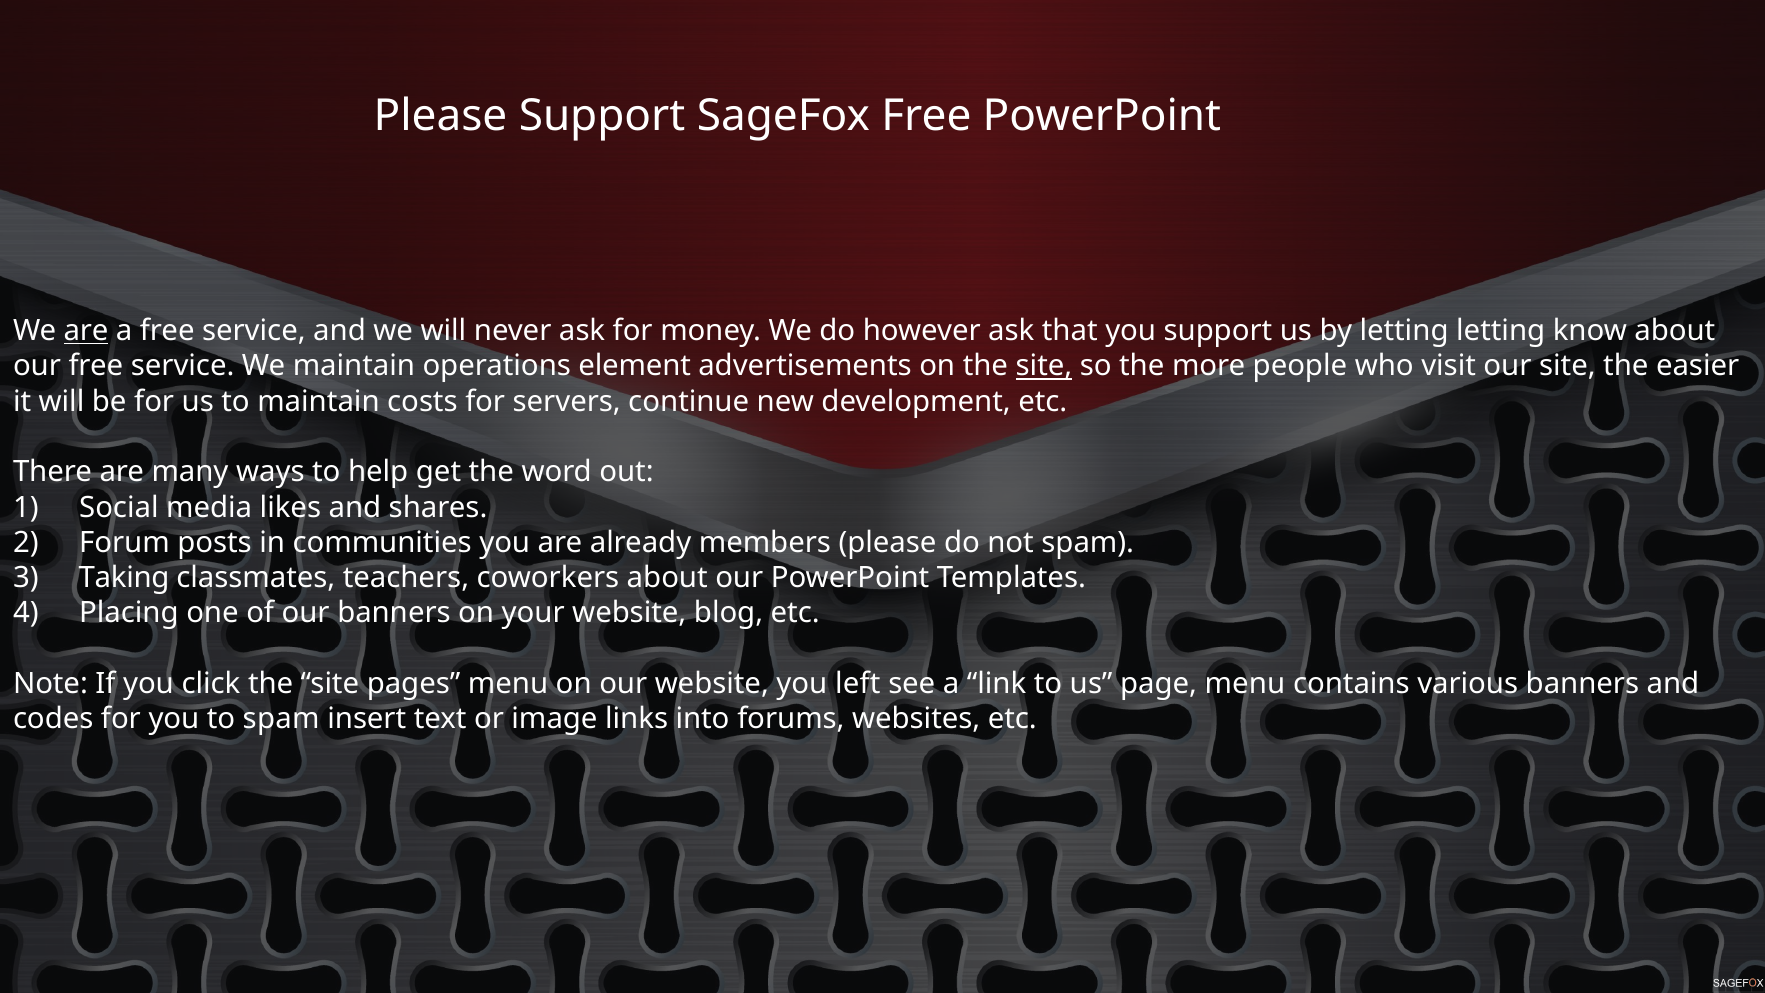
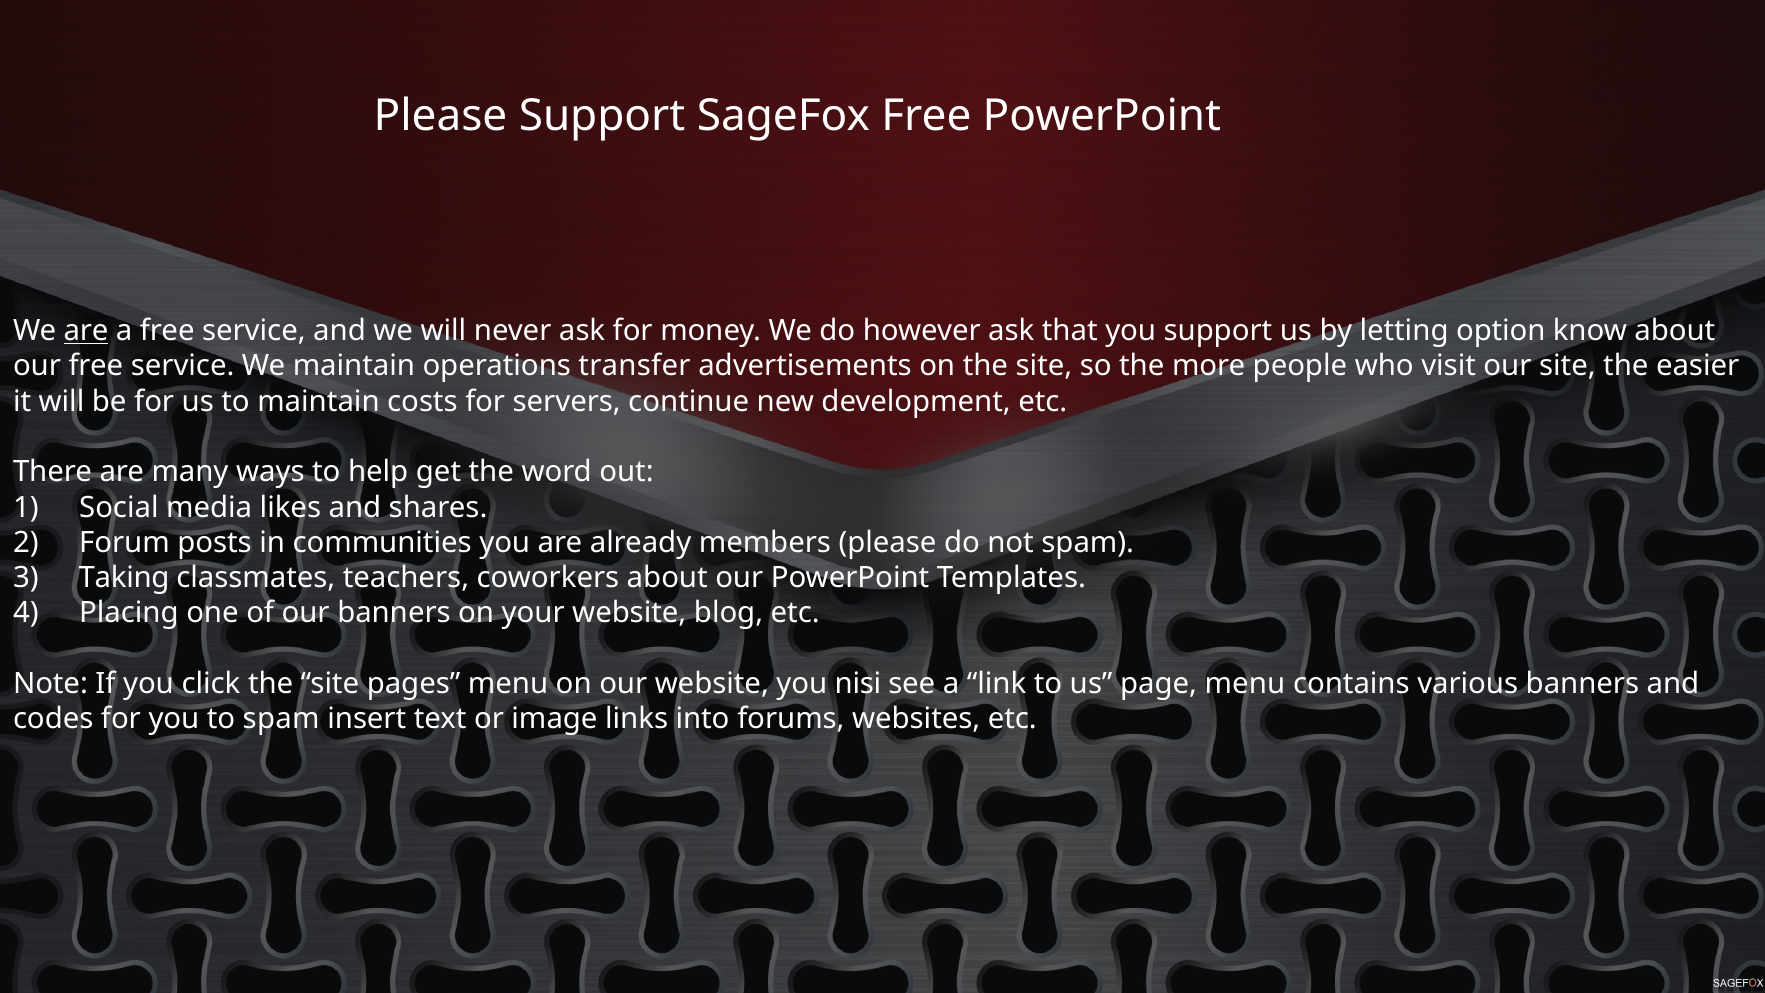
letting letting: letting -> option (1501, 331)
element: element -> transfer (634, 366)
site underline: present -> none (1044, 366)
left: left -> nisi (858, 684)
